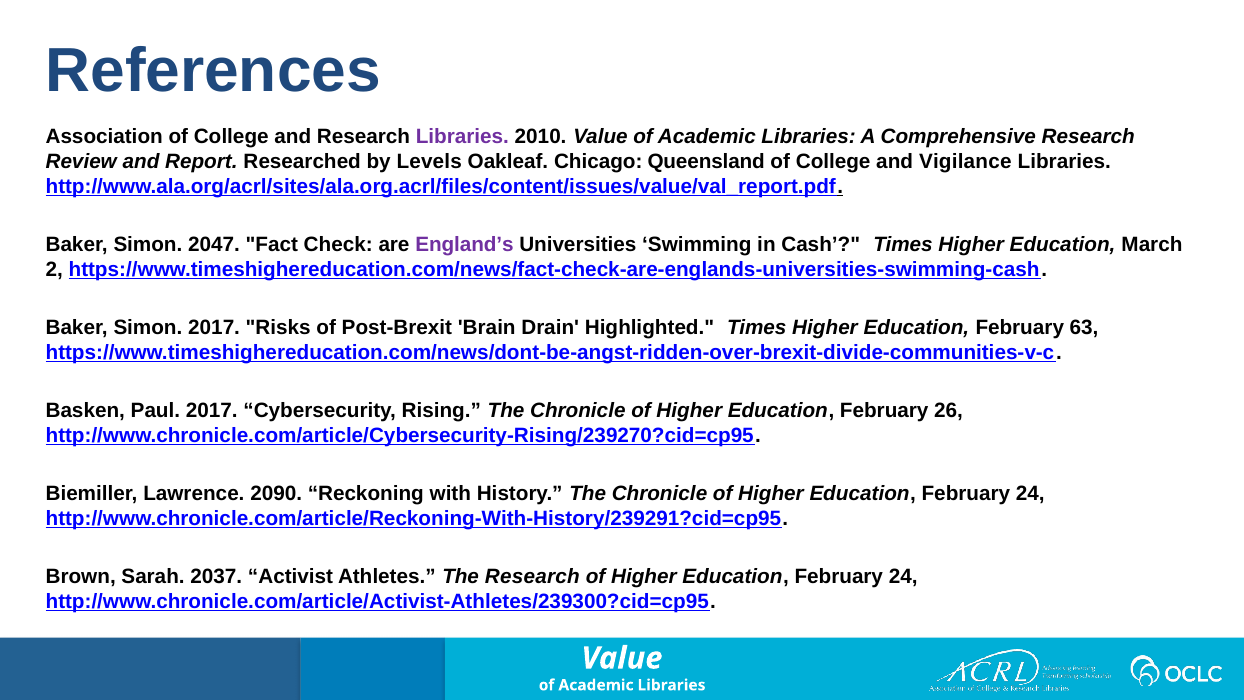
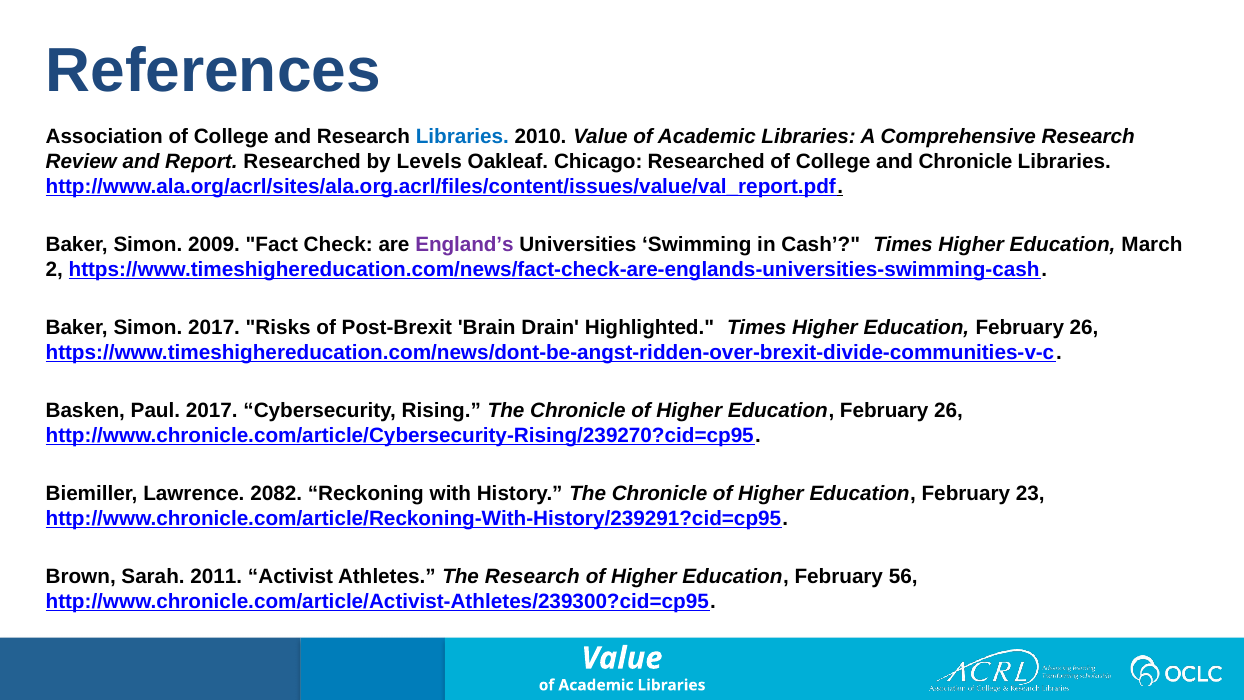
Libraries colour: purple -> blue (462, 137)
Chicago Queensland: Queensland -> Researched (706, 162)
and Vigilance: Vigilance -> Chronicle (965, 162)
2047: 2047 -> 2009 (214, 245)
63: 63 -> 26 (1084, 328)
2090: 2090 -> 2082 (276, 494)
24: 24 -> 23 (1030, 494)
2037: 2037 -> 2011 (216, 576)
24: 24 -> 56 (903, 576)
